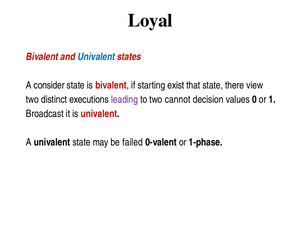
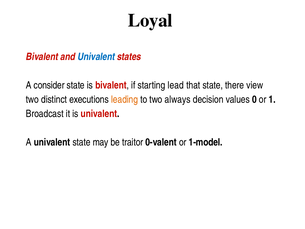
exist: exist -> lead (176, 85)
leading colour: purple -> orange (125, 99)
cannot: cannot -> always (178, 99)
failed: failed -> traitor (133, 142)
1-phase: 1-phase -> 1-model (206, 142)
